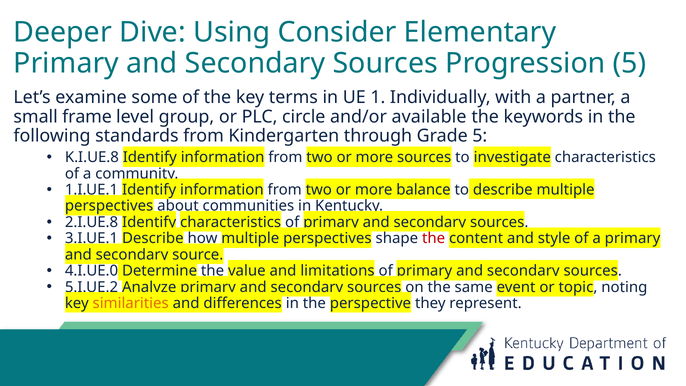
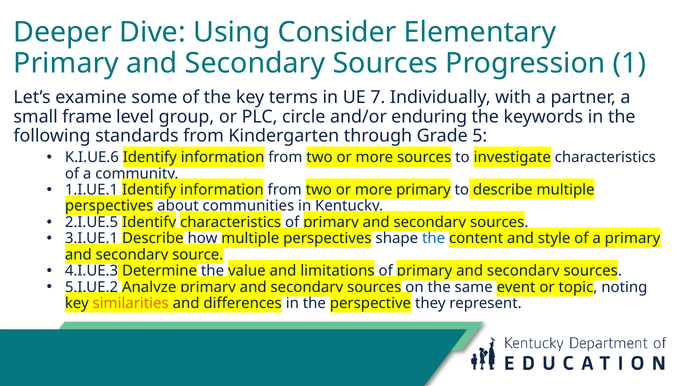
Progression 5: 5 -> 1 (630, 63)
1: 1 -> 7 (378, 97)
available: available -> enduring (429, 117)
K.I.UE.8: K.I.UE.8 -> K.I.UE.6 (92, 157)
more balance: balance -> primary (424, 190)
2.I.UE.8: 2.I.UE.8 -> 2.I.UE.5 (92, 222)
the colour: red -> blue (434, 238)
4.I.UE.0: 4.I.UE.0 -> 4.I.UE.3 (92, 271)
